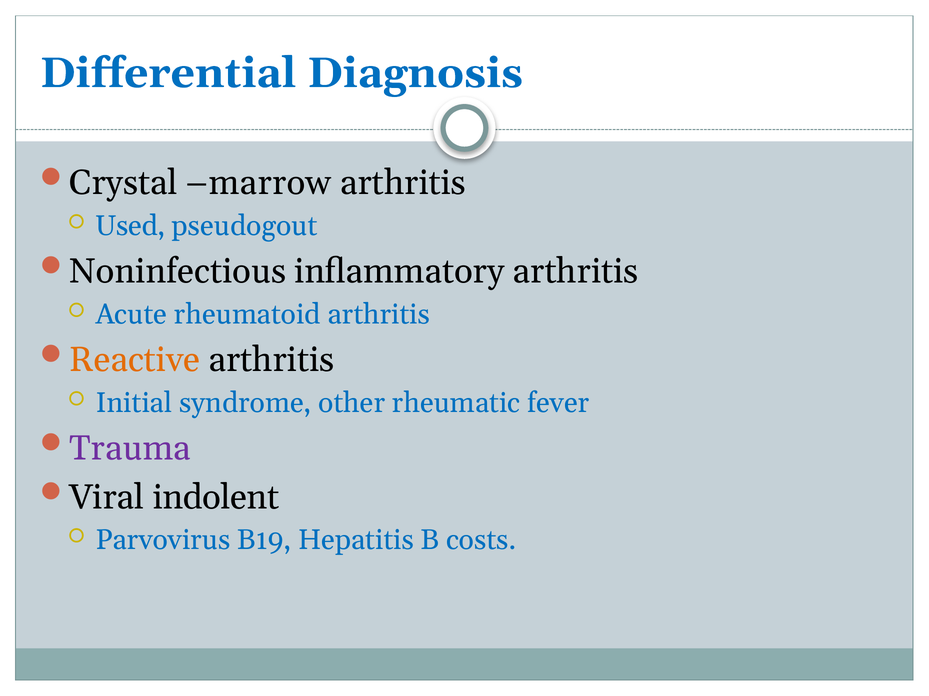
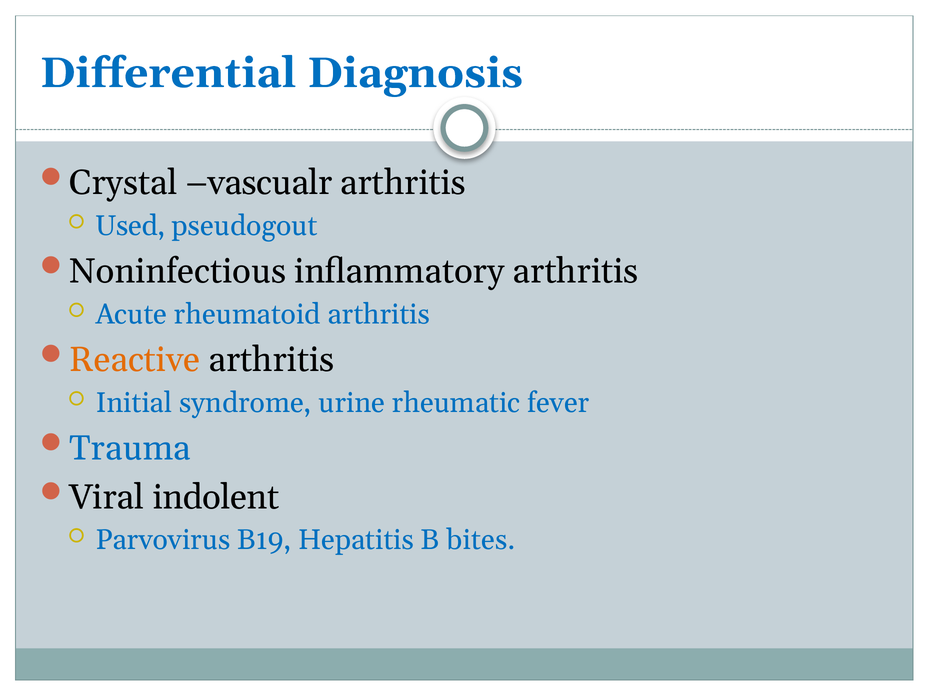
marrow: marrow -> vascualr (259, 183)
other: other -> urine (352, 403)
Trauma colour: purple -> blue (130, 449)
costs: costs -> bites (481, 541)
